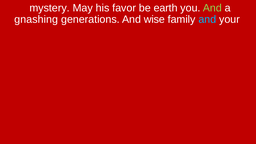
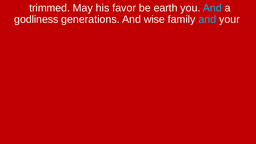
mystery: mystery -> trimmed (50, 8)
And colour: light green -> light blue (212, 8)
gnashing: gnashing -> godliness (36, 19)
